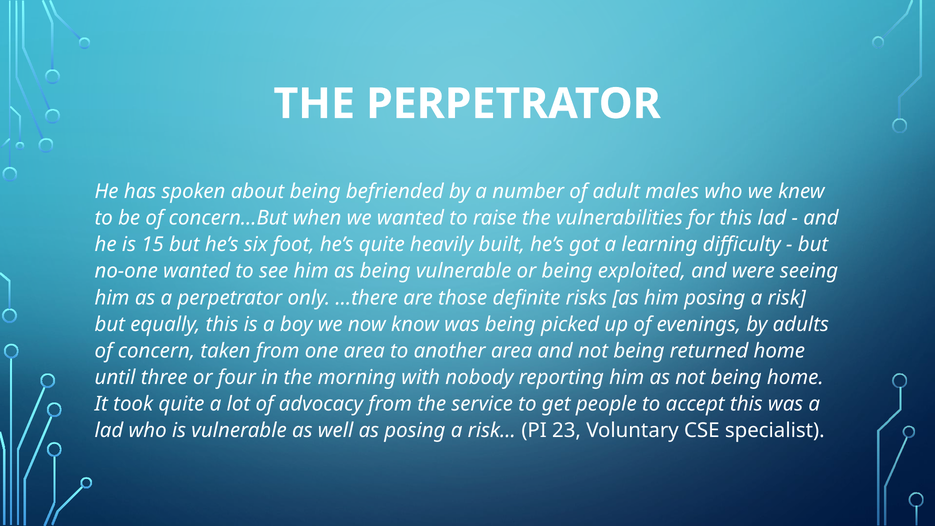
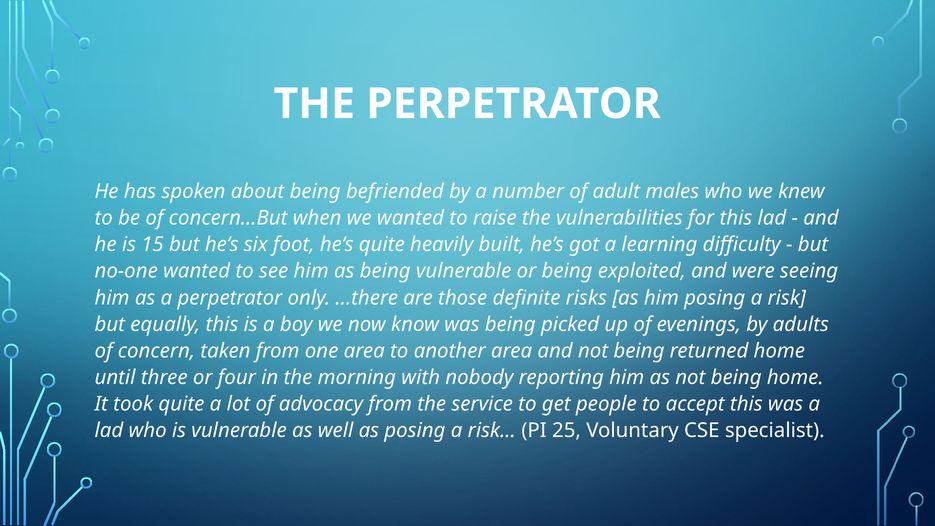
23: 23 -> 25 (567, 430)
